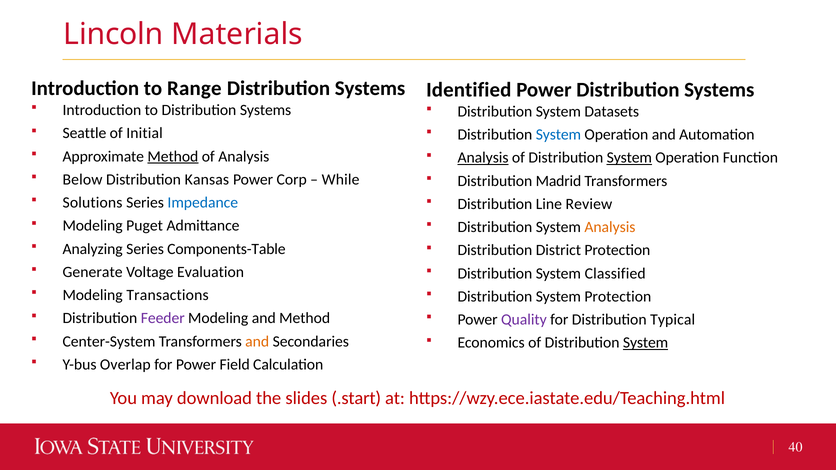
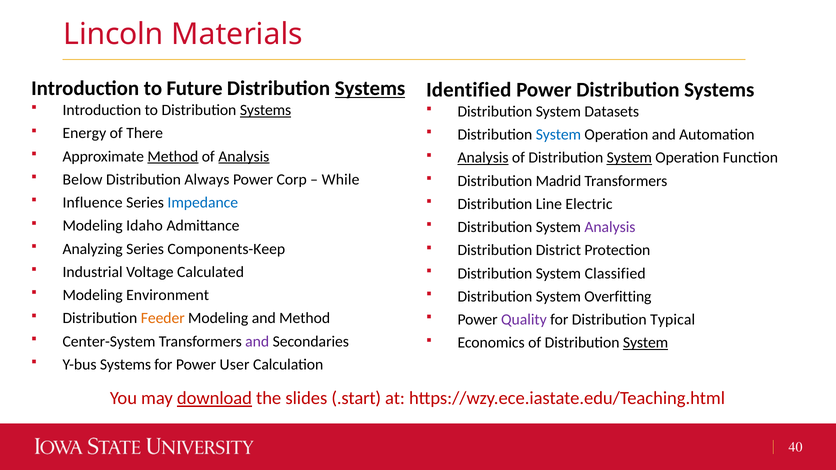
Range: Range -> Future (195, 89)
Systems underline: none -> present (370, 89)
Systems underline: none -> present (266, 110)
Seattle: Seattle -> Energy (84, 133)
Initial: Initial -> There (145, 133)
Analysis underline: none -> present (244, 156)
Kansas: Kansas -> Always (207, 180)
Solutions: Solutions -> Influence (93, 203)
Review: Review -> Electric (589, 204)
Puget: Puget -> Idaho (145, 226)
Analysis colour: orange -> purple (610, 227)
Components-Table: Components-Table -> Components-Keep (226, 249)
Generate: Generate -> Industrial (93, 272)
Evaluation: Evaluation -> Calculated (211, 272)
Transactions: Transactions -> Environment (168, 295)
System Protection: Protection -> Overfitting (618, 297)
Feeder colour: purple -> orange (163, 318)
and colour: orange -> purple (257, 342)
Y-bus Overlap: Overlap -> Systems (125, 365)
Field: Field -> User (235, 365)
download underline: none -> present (214, 398)
